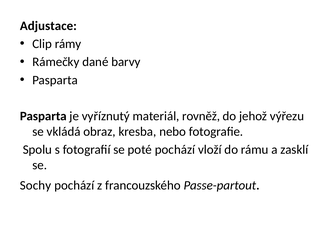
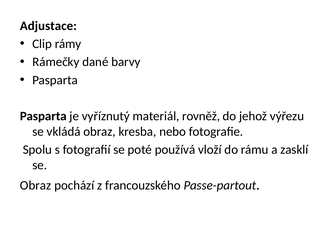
poté pochází: pochází -> používá (175, 150)
Sochy: Sochy -> Obraz (36, 185)
